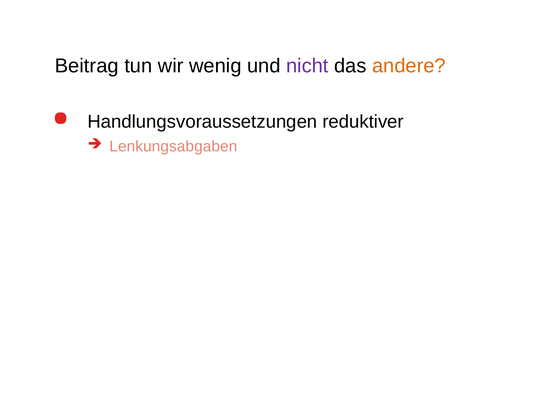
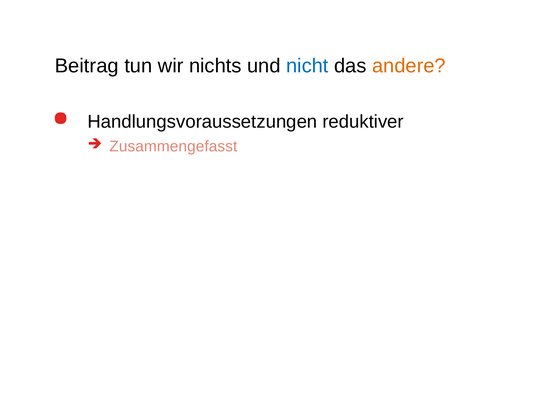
wenig: wenig -> nichts (215, 66)
nicht colour: purple -> blue (307, 66)
Lenkungsabgaben: Lenkungsabgaben -> Zusammengefasst (173, 146)
